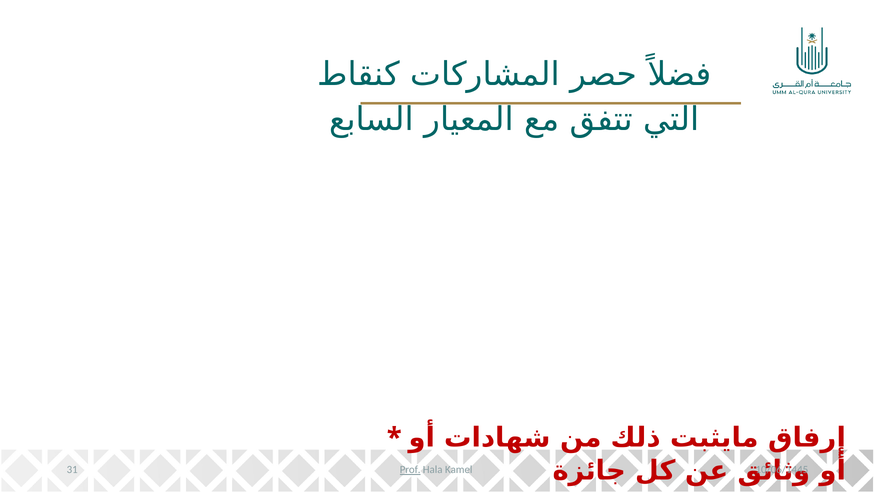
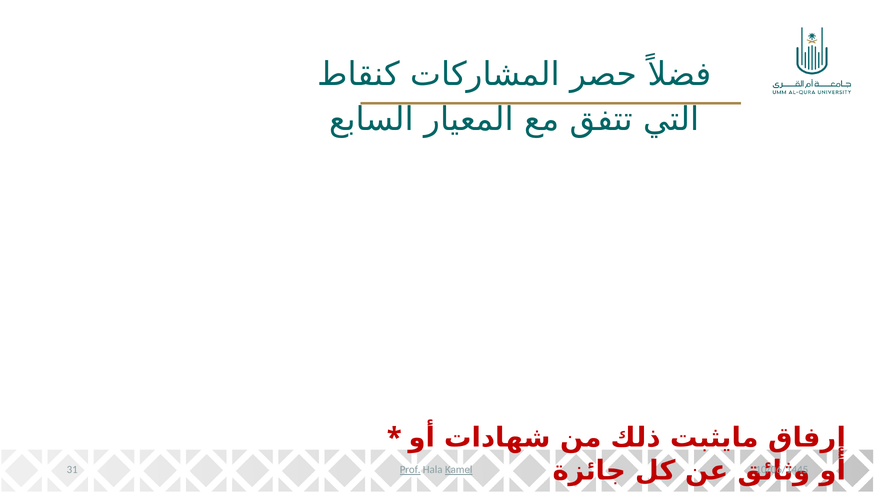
Kamel underline: none -> present (459, 470)
